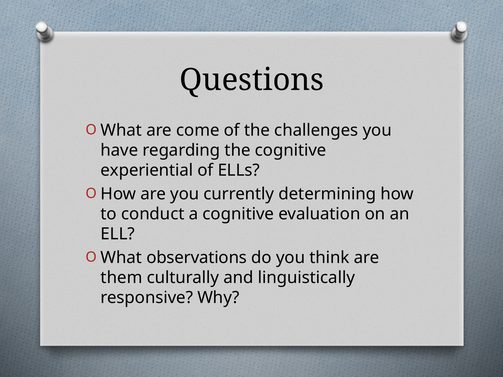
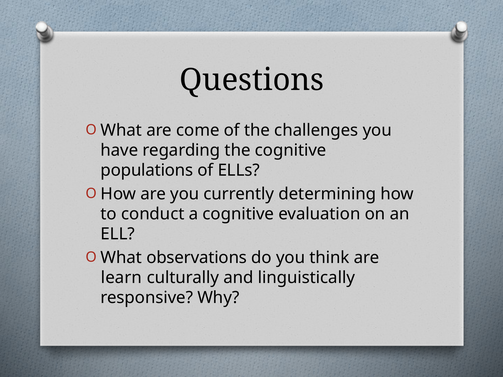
experiential: experiential -> populations (147, 171)
them: them -> learn (121, 278)
